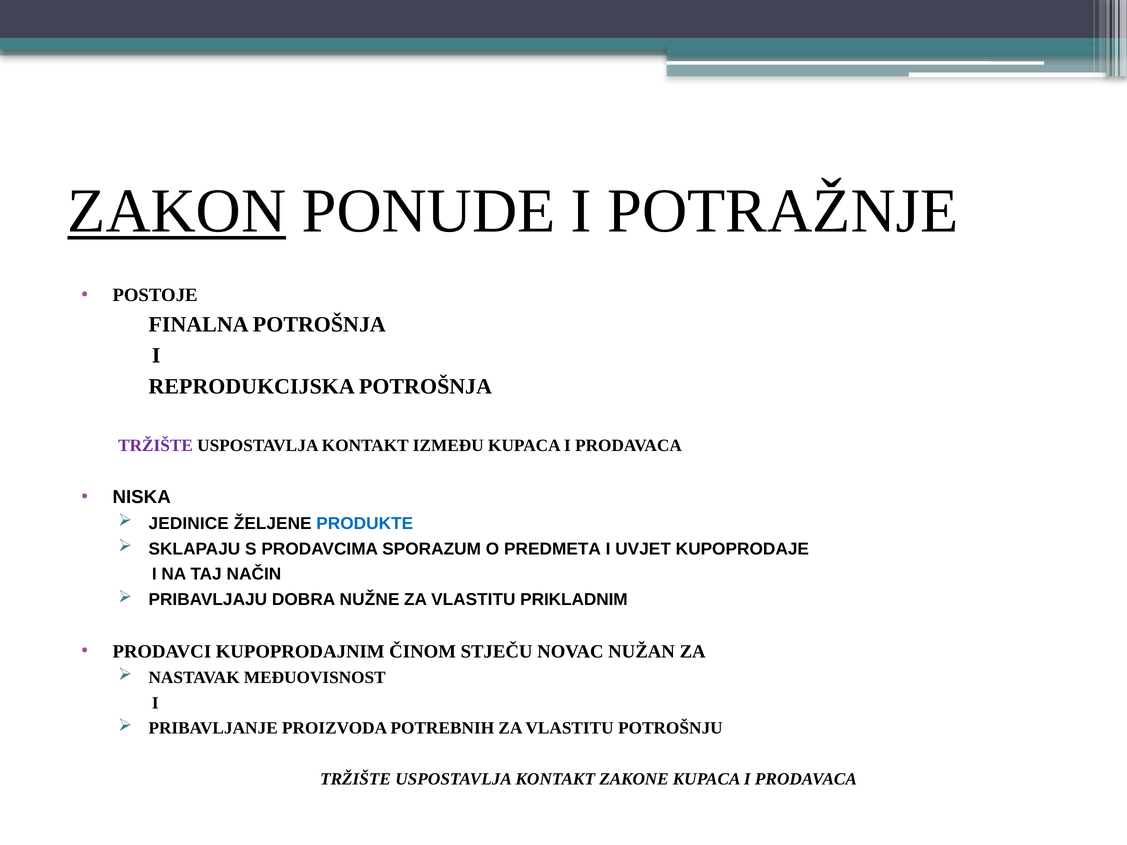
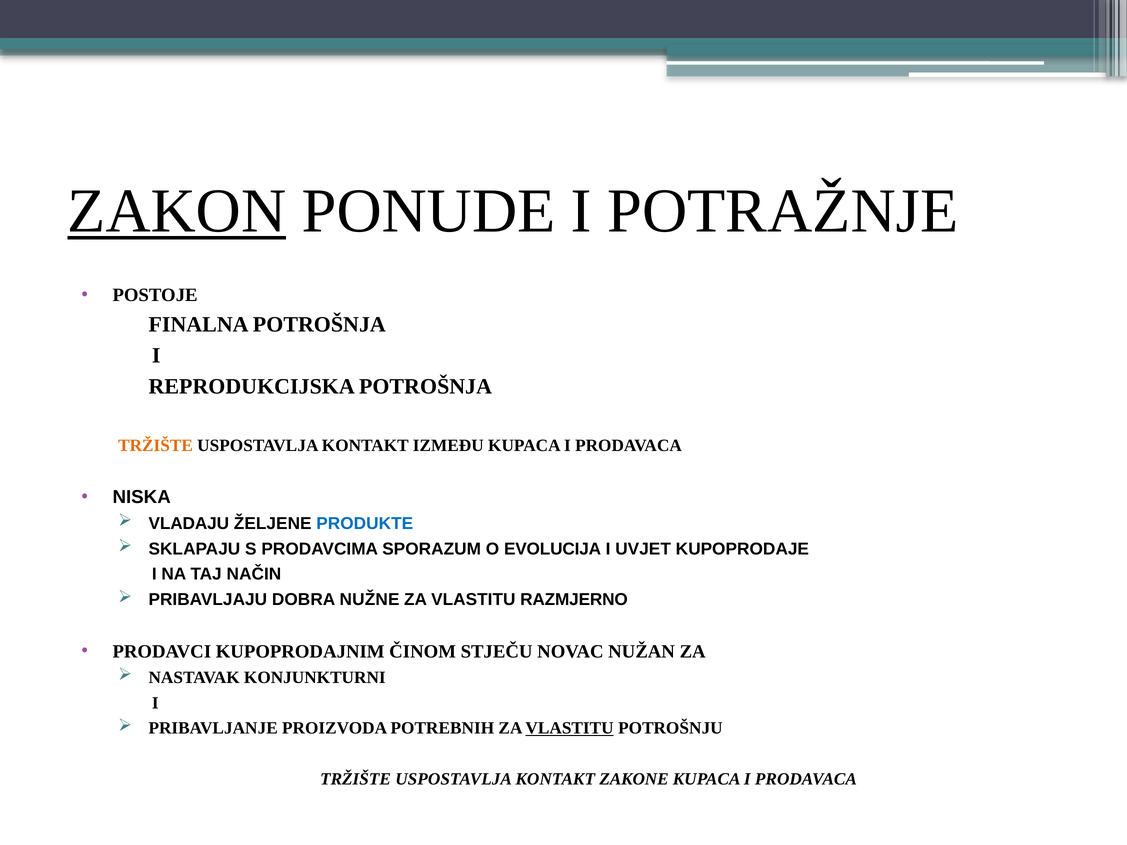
TRŽIŠTE colour: purple -> orange (156, 446)
JEDINICE: JEDINICE -> VLADAJU (189, 524)
PREDMETA: PREDMETA -> EVOLUCIJA (553, 549)
PRIKLADNIM: PRIKLADNIM -> RAZMJERNO (574, 600)
MEĐUOVISNOST: MEĐUOVISNOST -> KONJUNKTURNI (315, 678)
VLASTITU underline: none -> present (570, 729)
